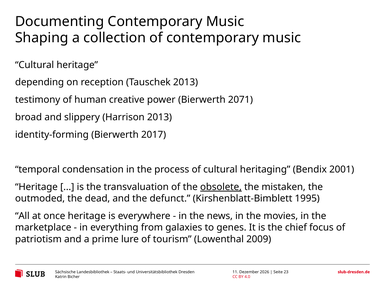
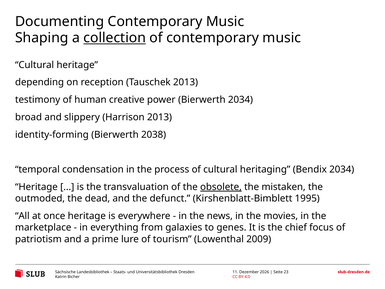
collection underline: none -> present (115, 38)
Bierwerth 2071: 2071 -> 2034 (240, 100)
2017: 2017 -> 2038 (154, 134)
Bendix 2001: 2001 -> 2034 (342, 169)
